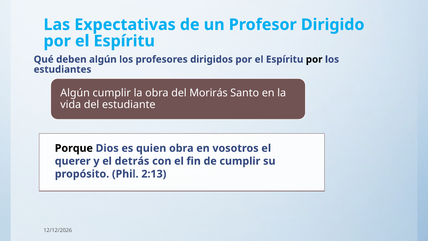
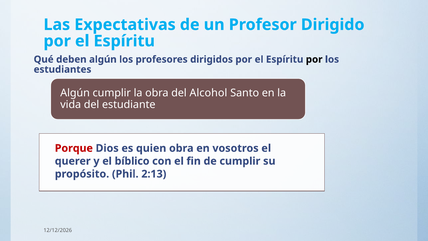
Morirás: Morirás -> Alcohol (208, 93)
Porque colour: black -> red (74, 148)
detrás: detrás -> bíblico (132, 161)
